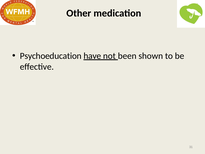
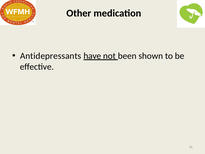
Psychoeducation: Psychoeducation -> Antidepressants (51, 56)
